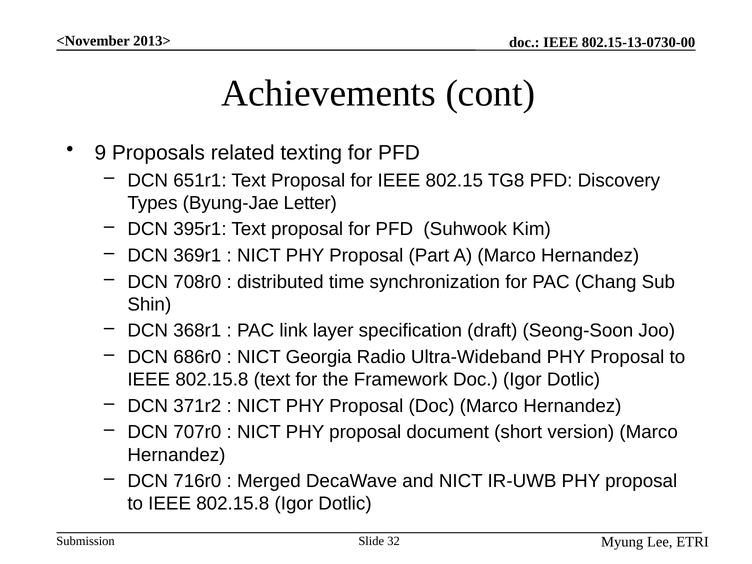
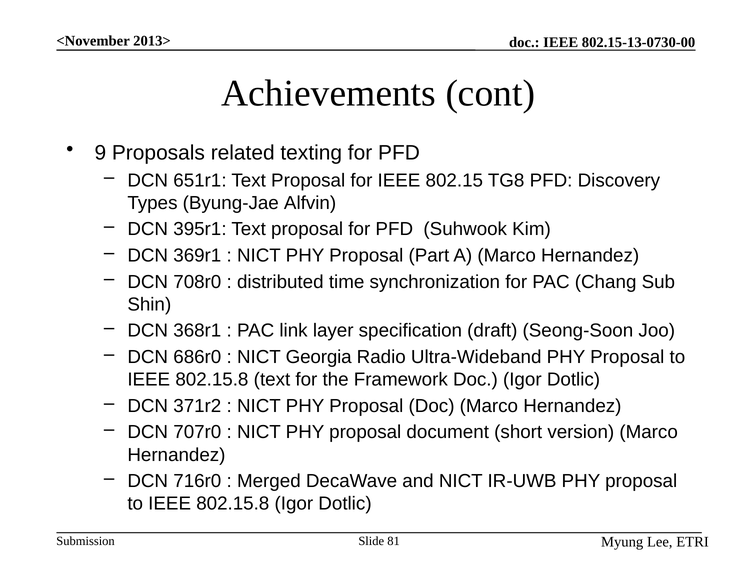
Letter: Letter -> Alfvin (310, 203)
32: 32 -> 81 (394, 541)
